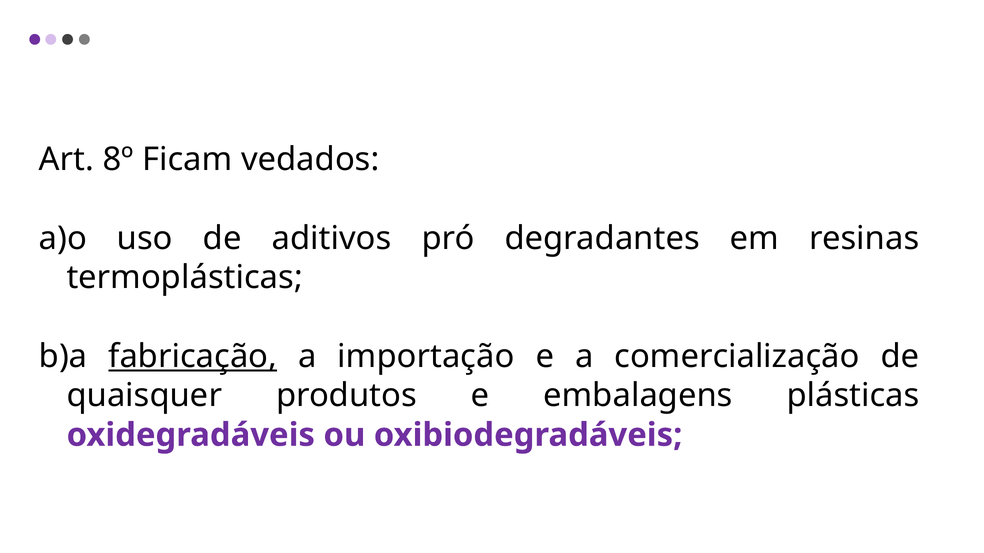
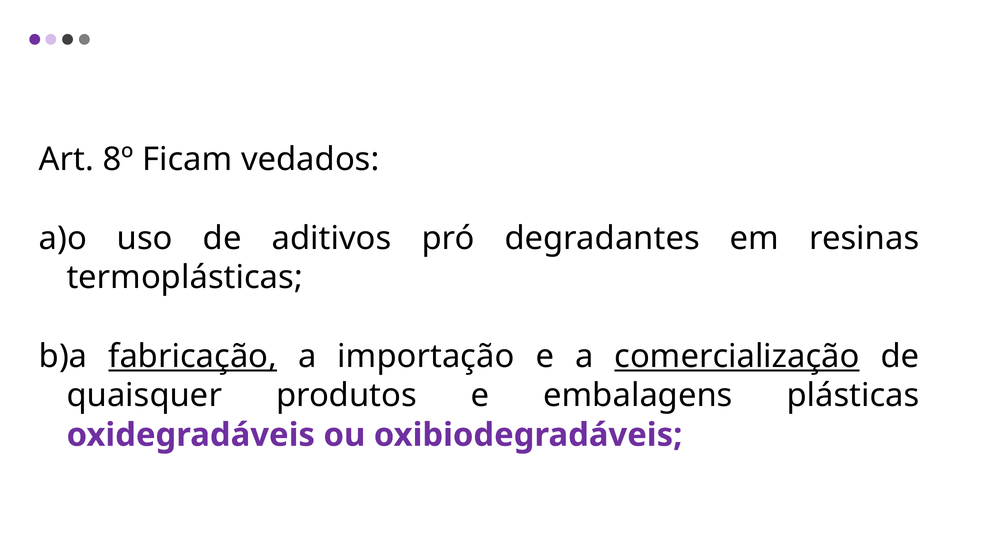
comercialização underline: none -> present (737, 357)
